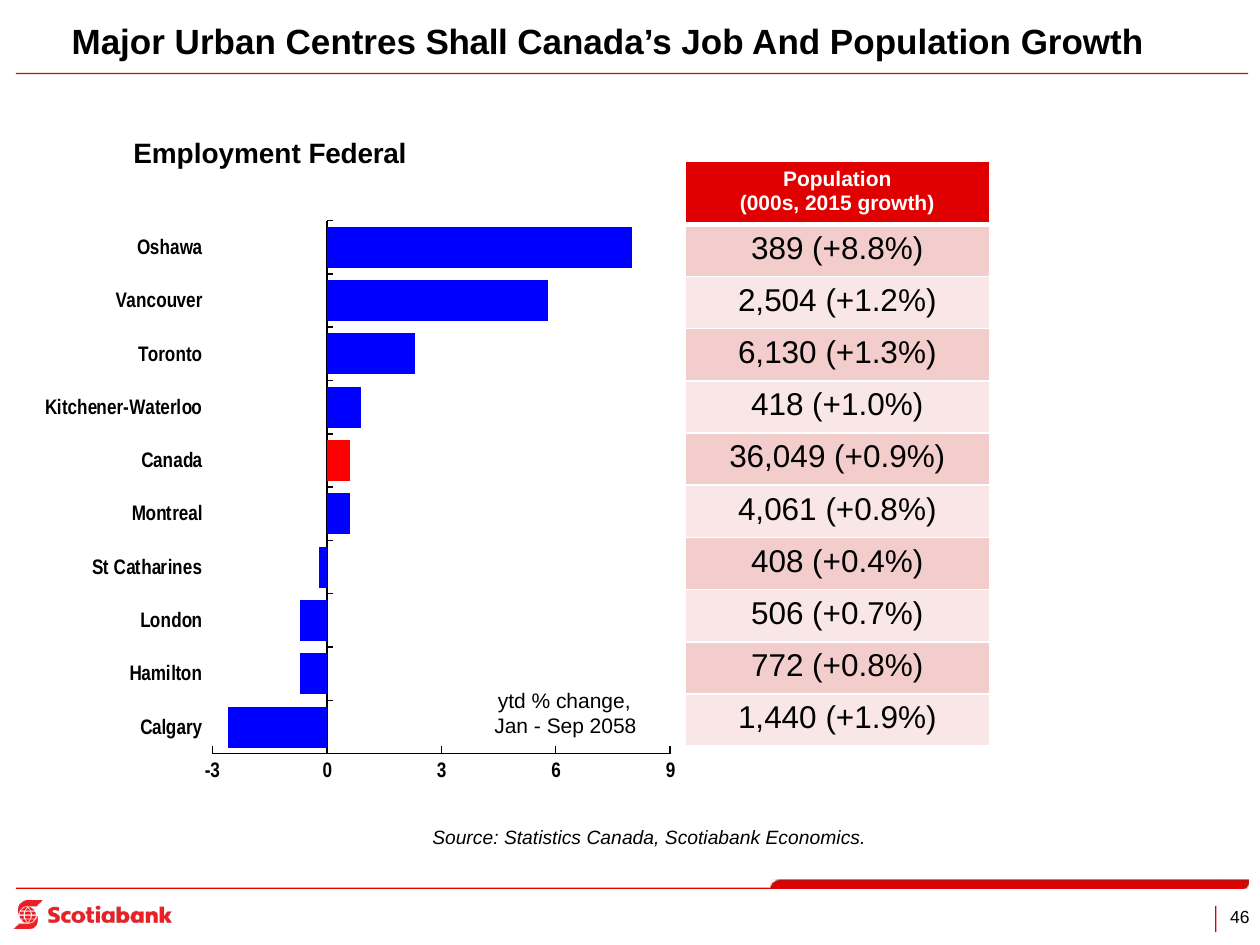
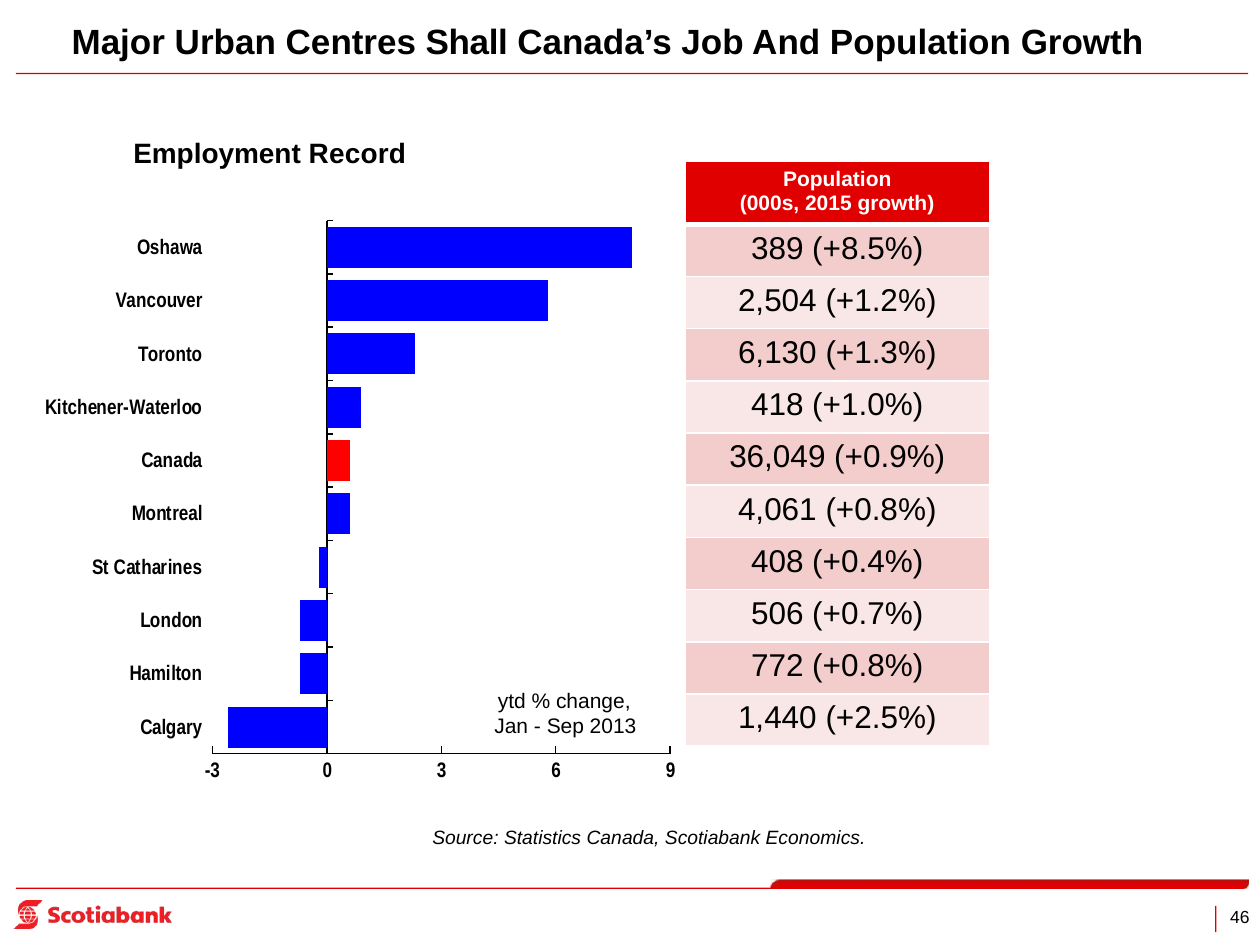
Federal: Federal -> Record (357, 154)
+8.8%: +8.8% -> +8.5% (868, 249)
+1.9%: +1.9% -> +2.5% (881, 718)
2058: 2058 -> 2013 (613, 727)
